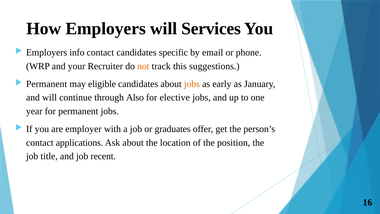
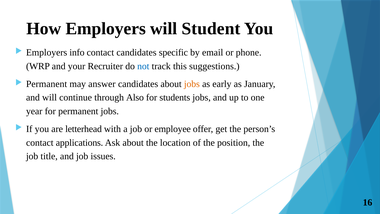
Services: Services -> Student (211, 29)
not colour: orange -> blue (143, 66)
eligible: eligible -> answer (102, 84)
elective: elective -> students (175, 97)
employer: employer -> letterhead (84, 129)
graduates: graduates -> employee (173, 129)
recent: recent -> issues (103, 156)
